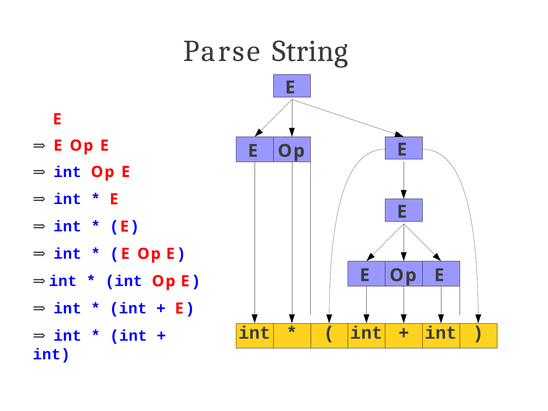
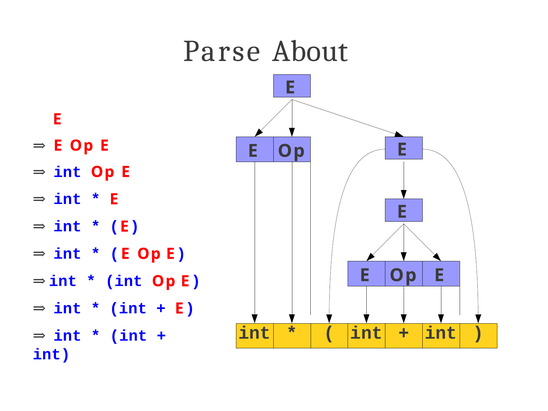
String: String -> About (310, 51)
